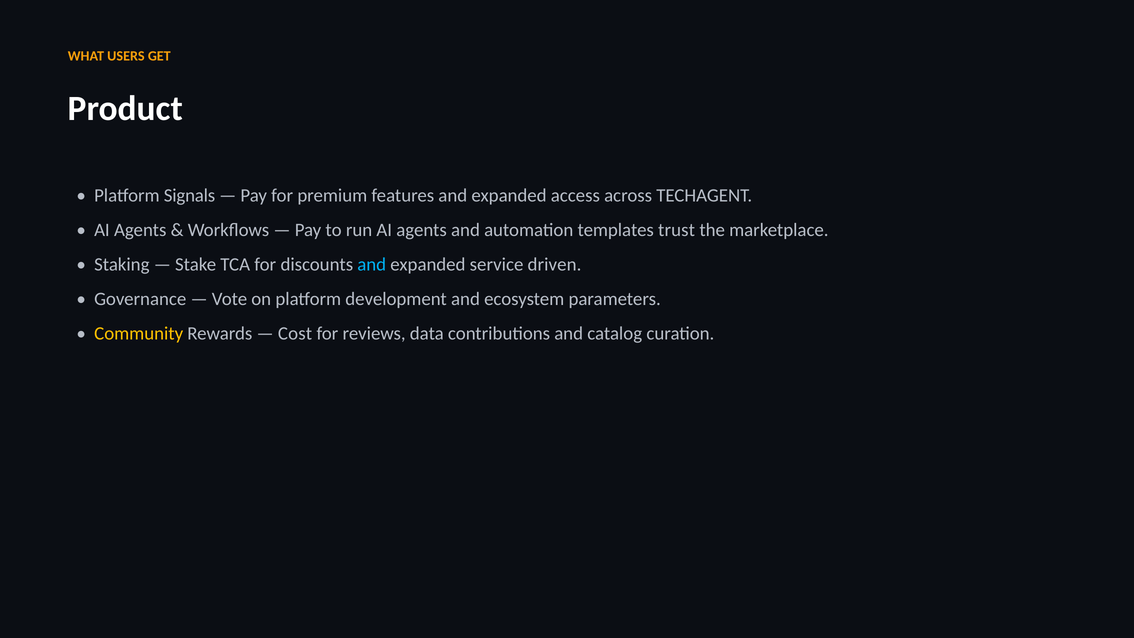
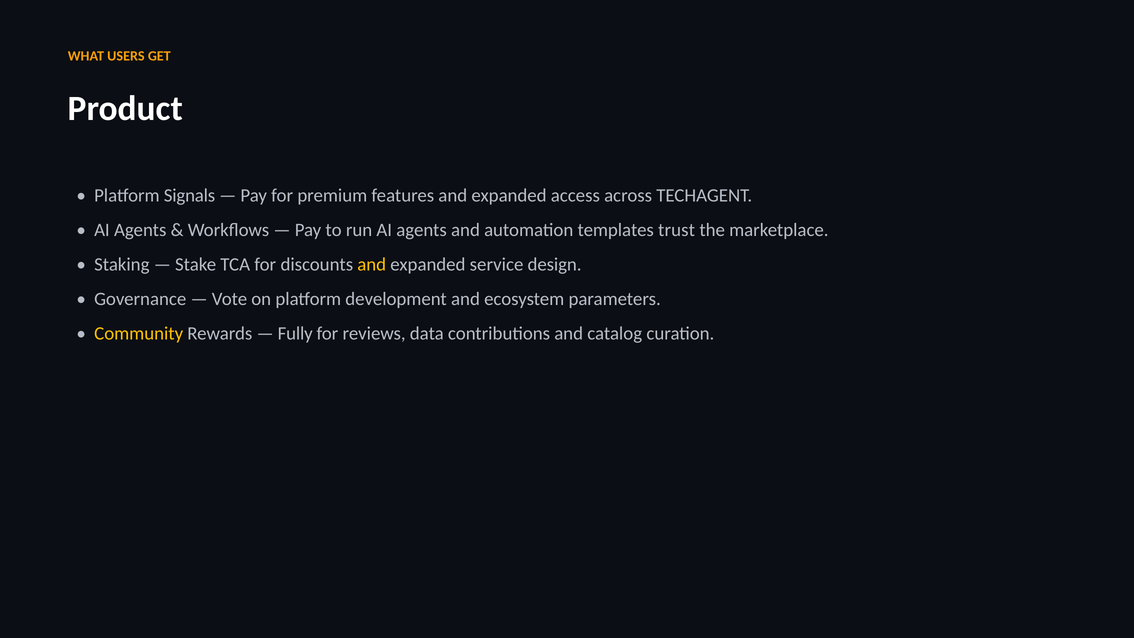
and colour: light blue -> yellow (372, 264)
driven: driven -> design (555, 264)
Cost: Cost -> Fully (295, 333)
